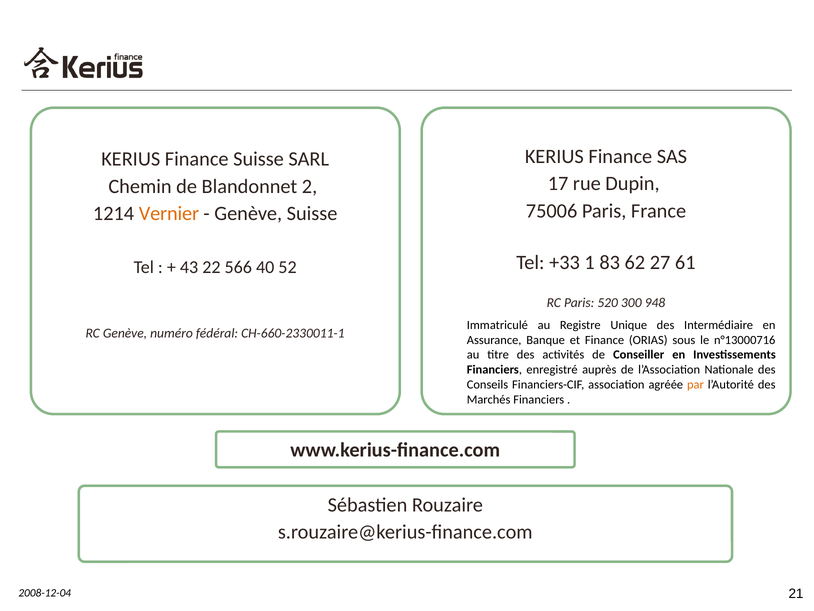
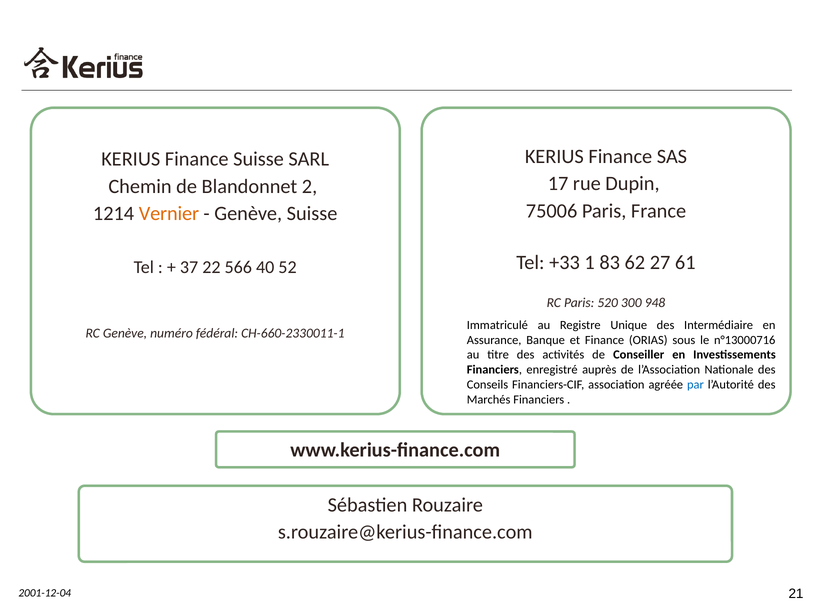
43: 43 -> 37 (189, 267)
par colour: orange -> blue (695, 384)
2008-12-04: 2008-12-04 -> 2001-12-04 (45, 592)
